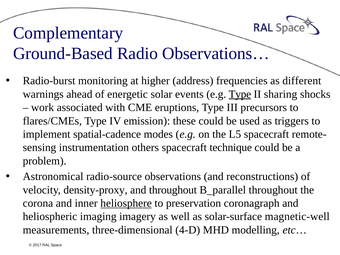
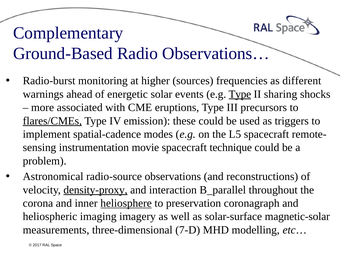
address: address -> sources (193, 81)
work: work -> more (43, 108)
flares/CMEs underline: none -> present (52, 121)
others: others -> movie (145, 148)
density-proxy underline: none -> present (95, 190)
and throughout: throughout -> interaction (173, 190)
magnetic-well: magnetic-well -> magnetic-solar (297, 217)
4-D: 4-D -> 7-D (188, 230)
